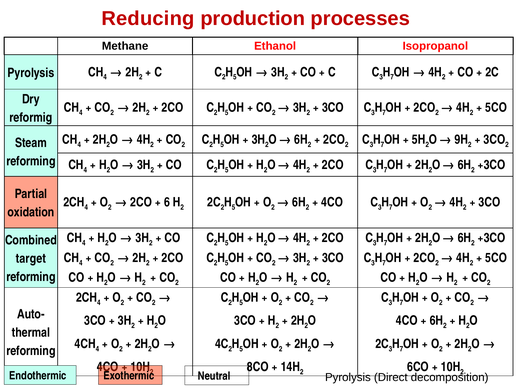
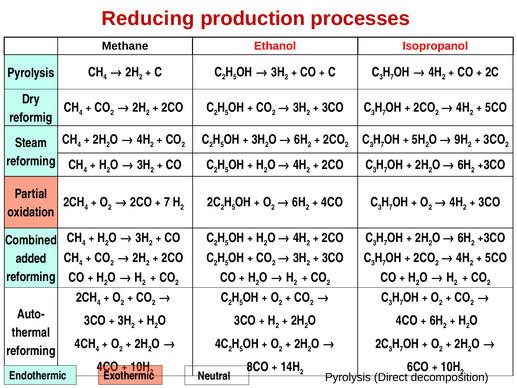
6: 6 -> 7 (167, 202)
target: target -> added (31, 258)
